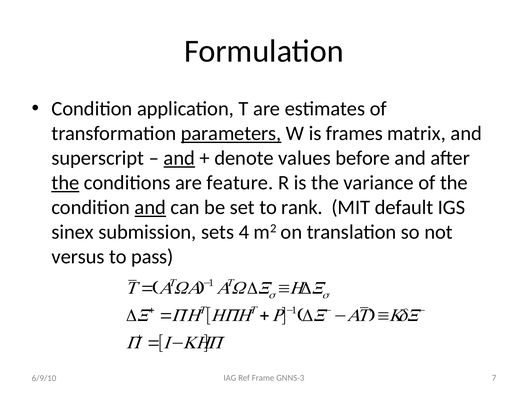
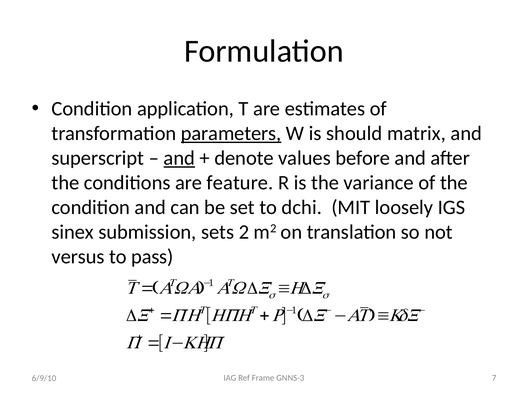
frames: frames -> should (354, 133)
the underline: present -> none (65, 183)
and underline: present -> none (150, 207)
rank: rank -> dchi (302, 207)
default: default -> loosely (404, 207)
4: 4 -> 2 (244, 232)
